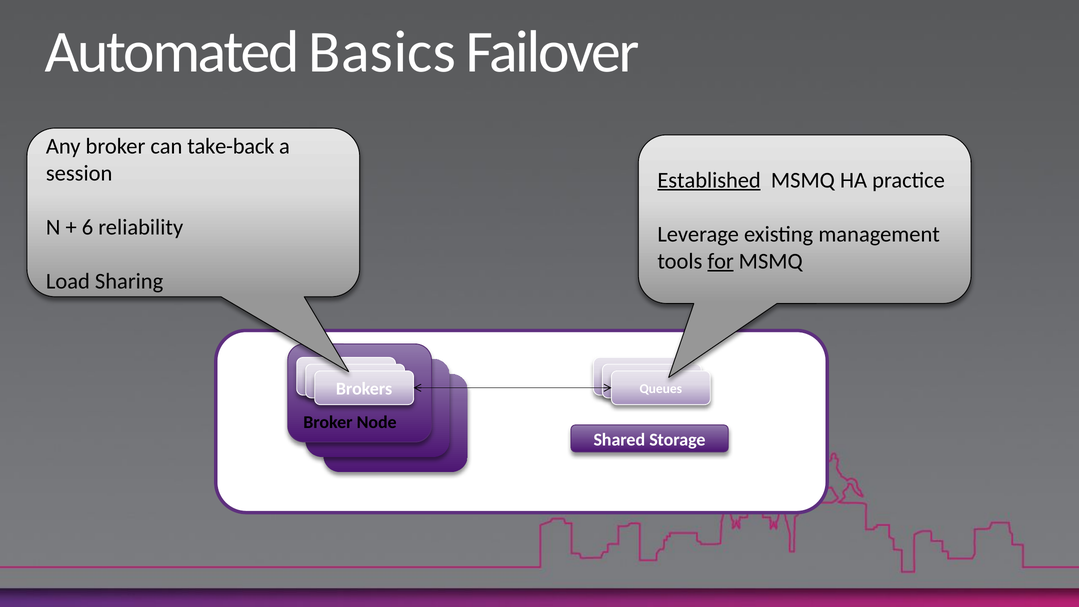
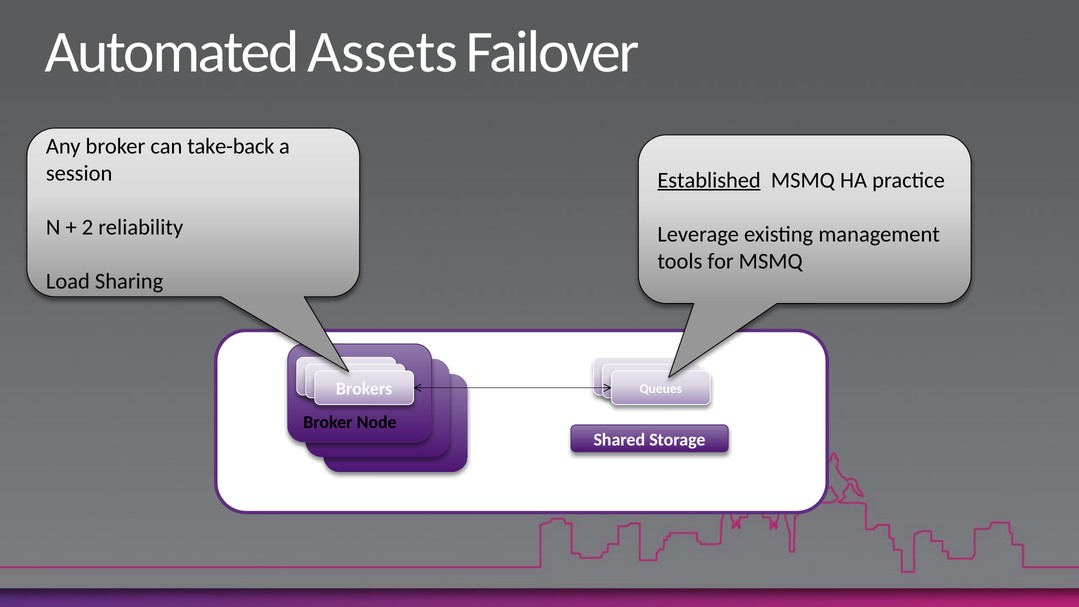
Basics: Basics -> Assets (383, 52)
6: 6 -> 2 (87, 228)
for underline: present -> none (721, 261)
